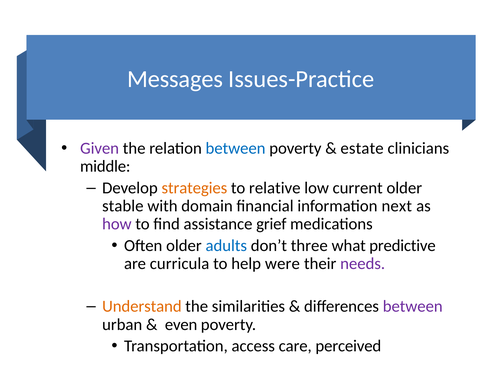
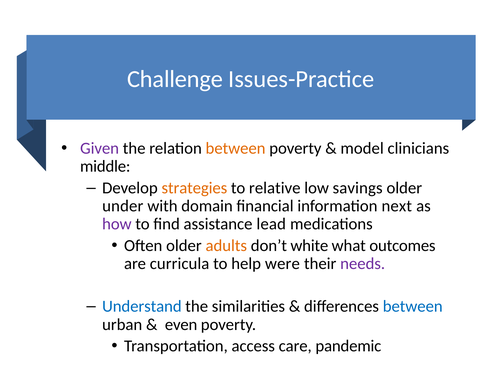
Messages: Messages -> Challenge (175, 79)
between colour: blue -> orange (236, 148)
estate: estate -> model (362, 148)
current: current -> savings (358, 188)
stable: stable -> under (123, 206)
grief: grief -> lead (271, 224)
adults colour: blue -> orange (226, 245)
three: three -> white (309, 245)
predictive: predictive -> outcomes (402, 245)
Understand colour: orange -> blue (142, 306)
between colour: purple -> blue (413, 306)
perceived: perceived -> pandemic (348, 346)
